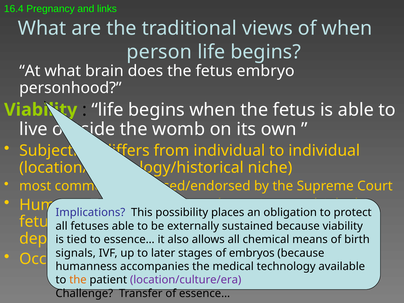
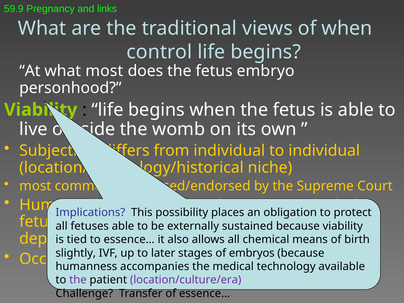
16.4: 16.4 -> 59.9 (14, 9)
person: person -> control (159, 52)
what brain: brain -> most (104, 71)
signals: signals -> slightly (76, 253)
the colour: orange -> purple (78, 280)
